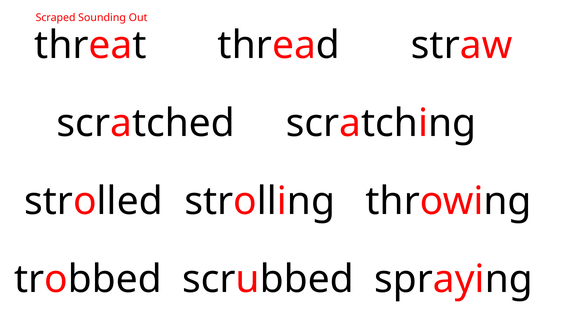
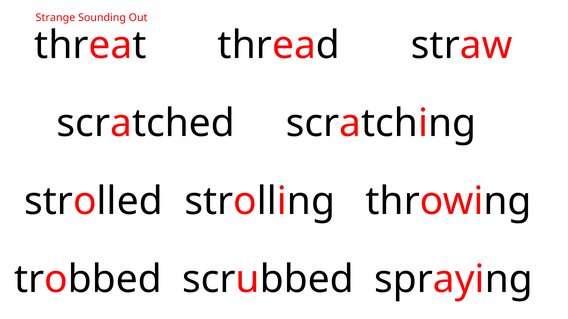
Scraped: Scraped -> Strange (55, 18)
